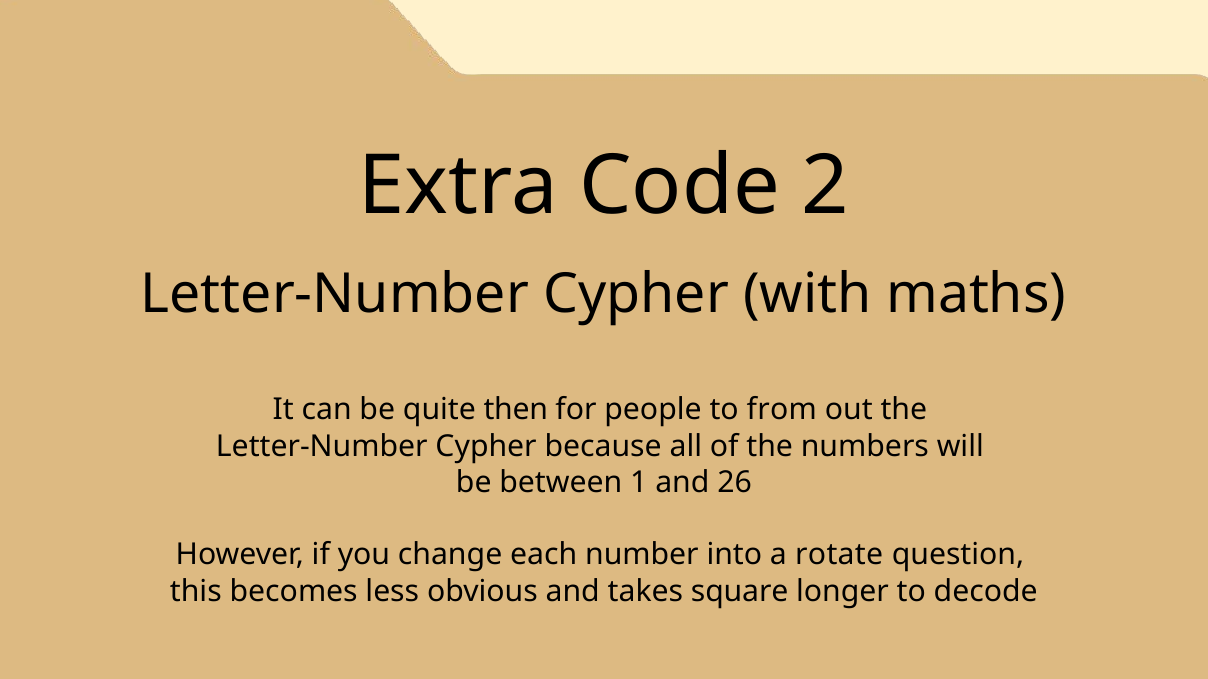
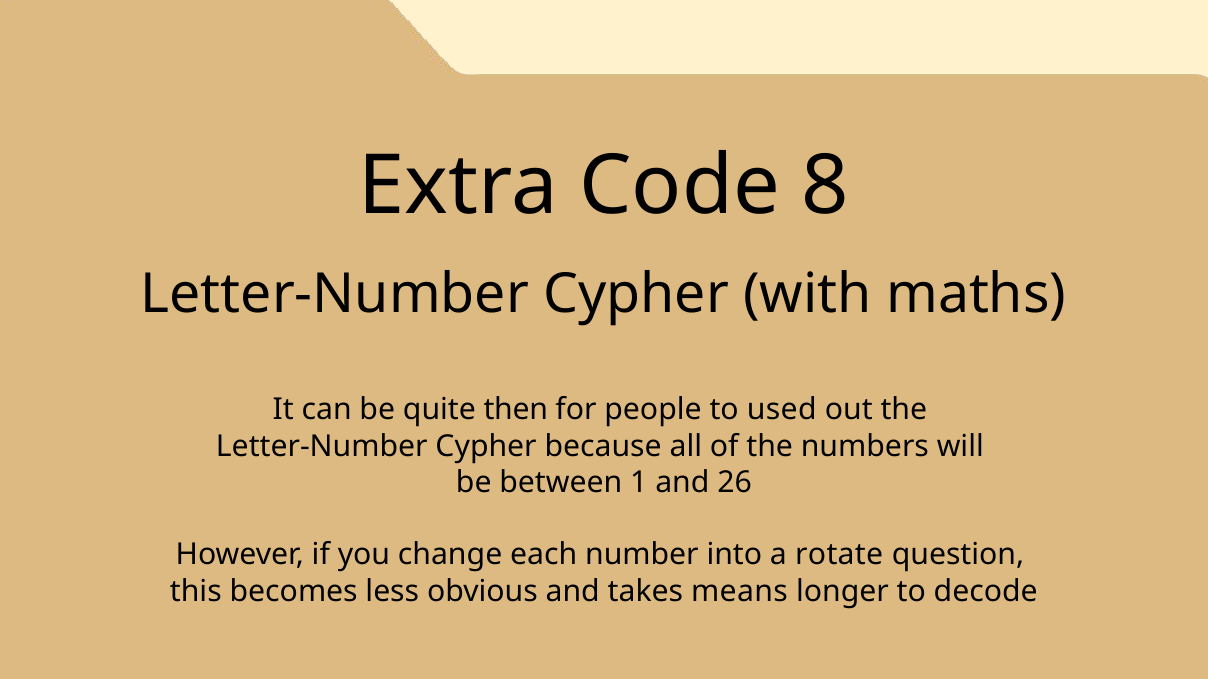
2: 2 -> 8 (825, 186)
from: from -> used (782, 410)
square: square -> means (739, 592)
